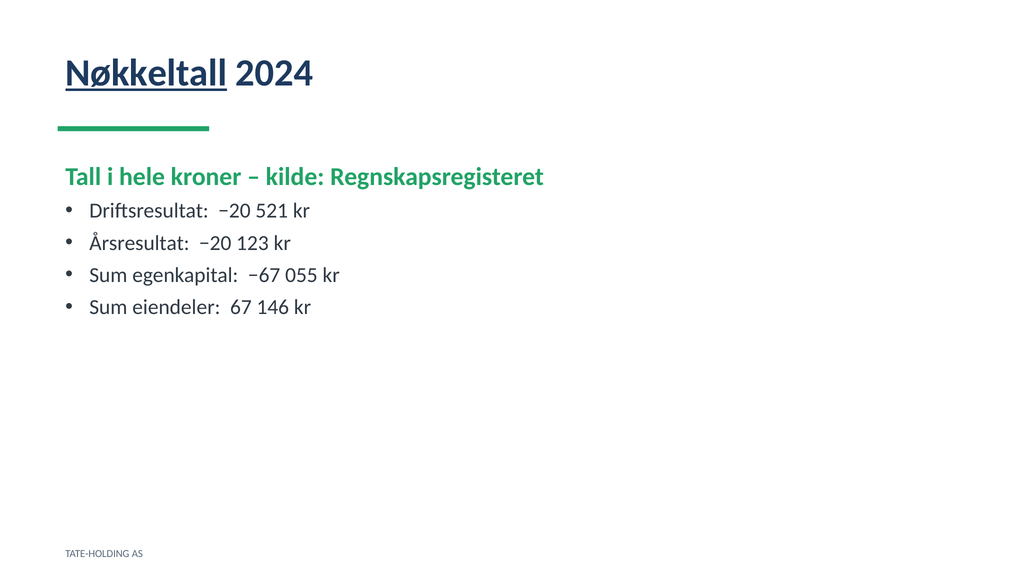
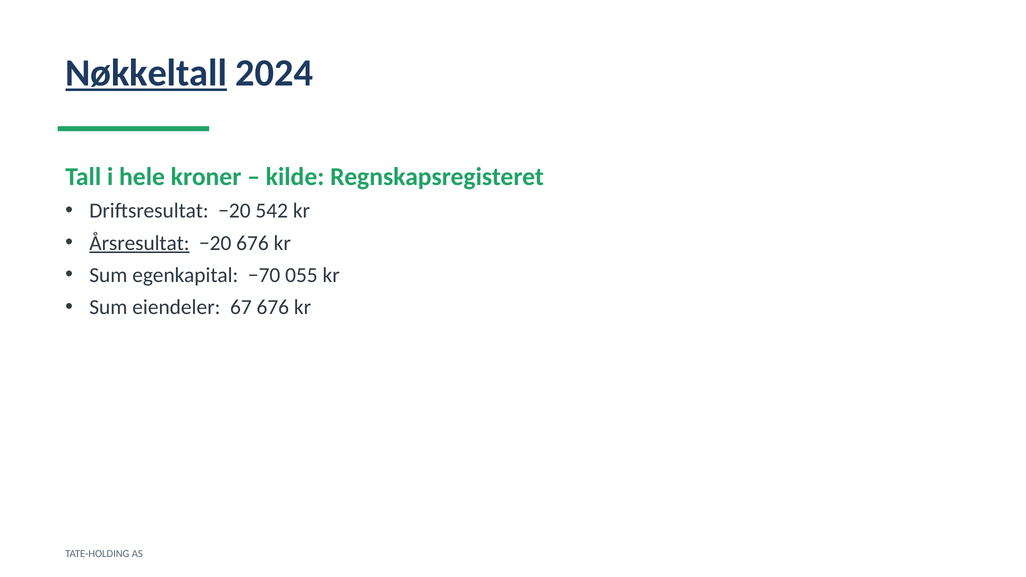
521: 521 -> 542 (272, 211)
Årsresultat underline: none -> present (139, 243)
−20 123: 123 -> 676 (252, 243)
−67: −67 -> −70 (264, 275)
67 146: 146 -> 676 (273, 307)
